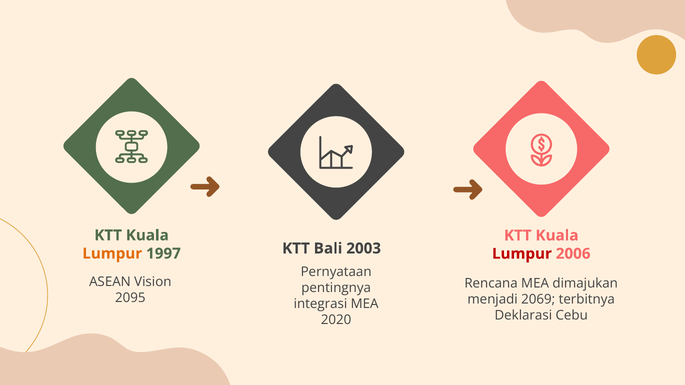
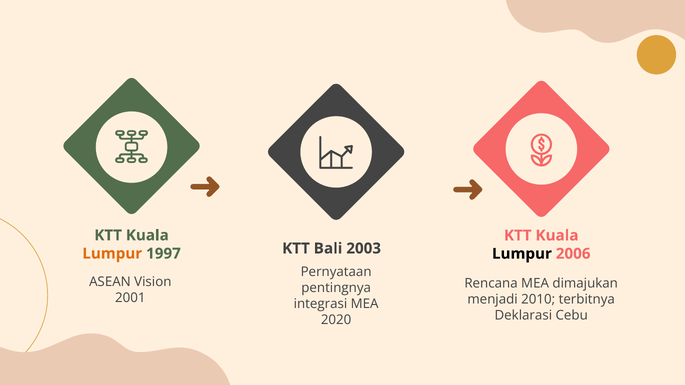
Lumpur colour: red -> black (522, 254)
2095: 2095 -> 2001 (130, 298)
2069: 2069 -> 2010 (538, 299)
